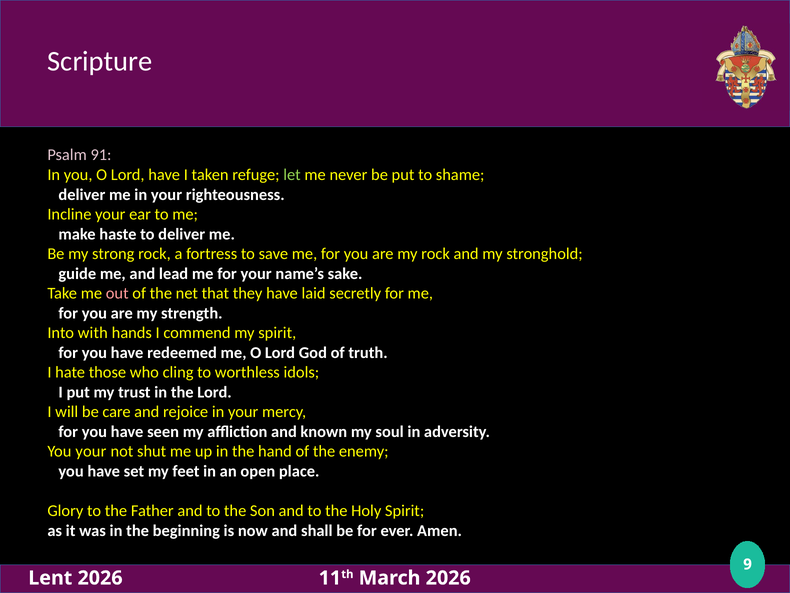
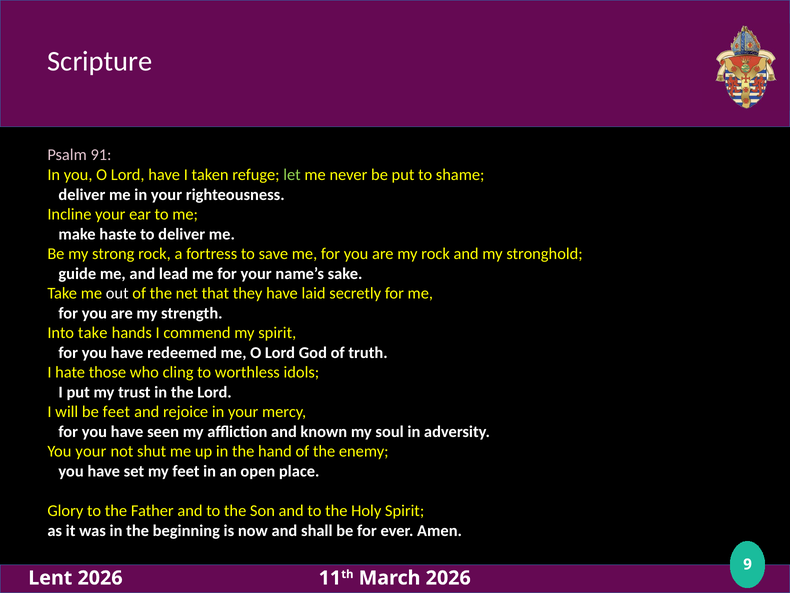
out colour: pink -> white (117, 293)
Into with: with -> take (93, 333)
be care: care -> feet (116, 412)
